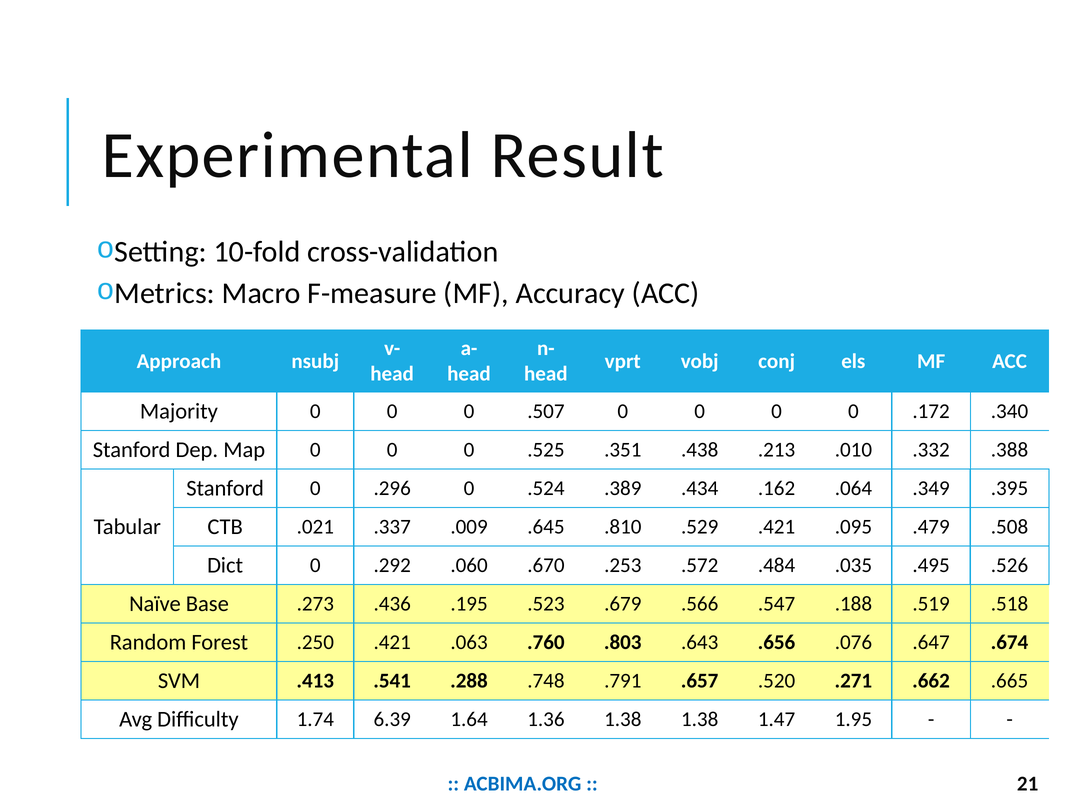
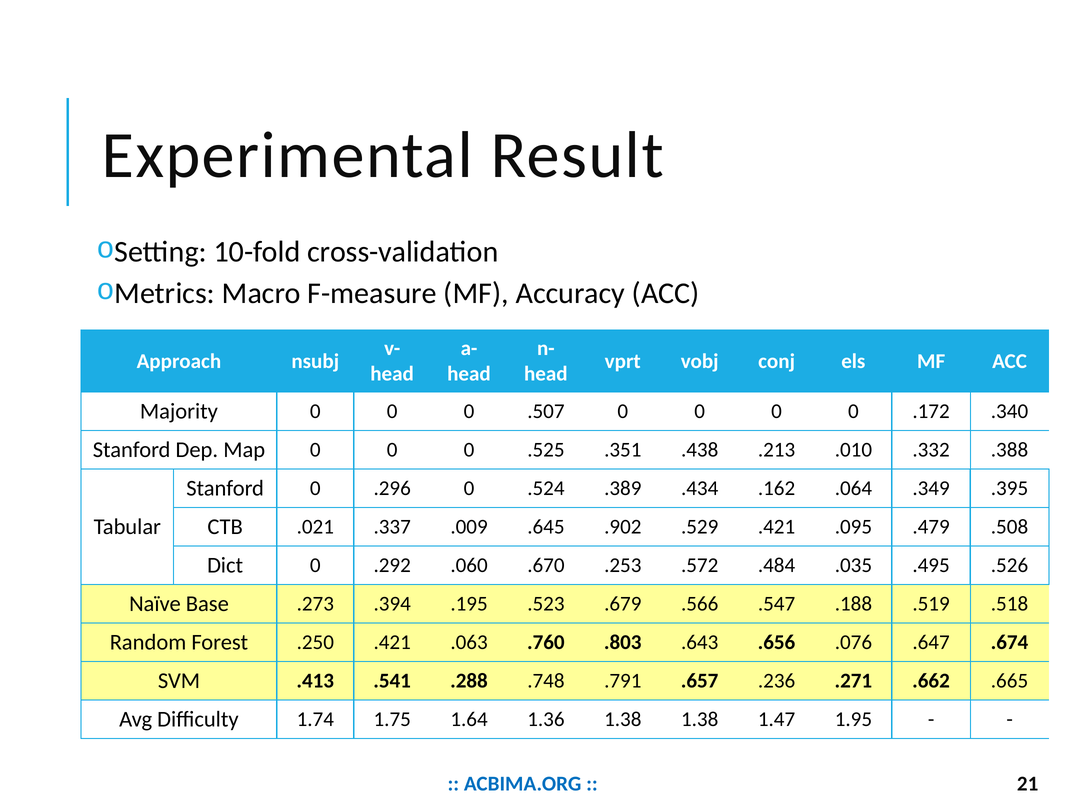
.810: .810 -> .902 (623, 527)
.436: .436 -> .394 (392, 604)
.520: .520 -> .236 (777, 681)
6.39: 6.39 -> 1.75 (392, 720)
